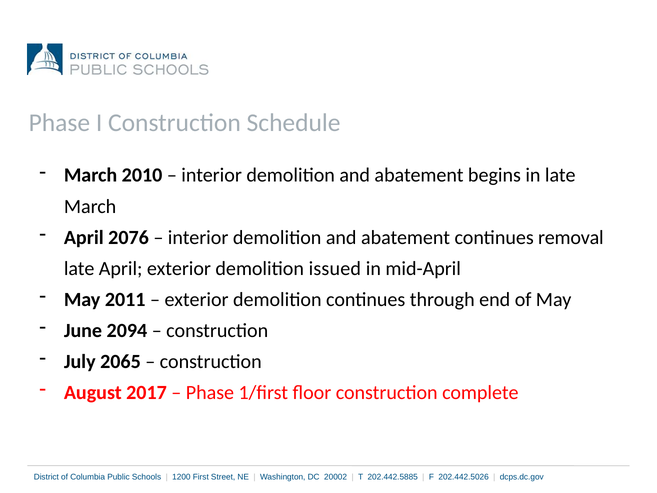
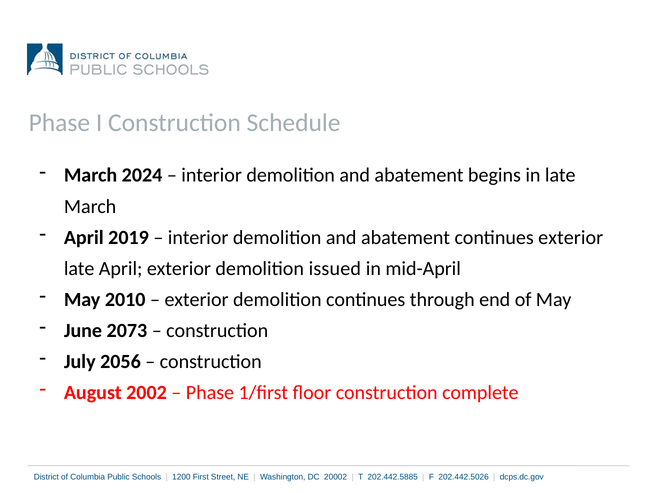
2010: 2010 -> 2024 (142, 175)
2076: 2076 -> 2019 (129, 237)
continues removal: removal -> exterior (571, 237)
2011: 2011 -> 2010 (125, 299)
2094: 2094 -> 2073 (127, 330)
2065: 2065 -> 2056 (120, 361)
2017: 2017 -> 2002 (147, 392)
